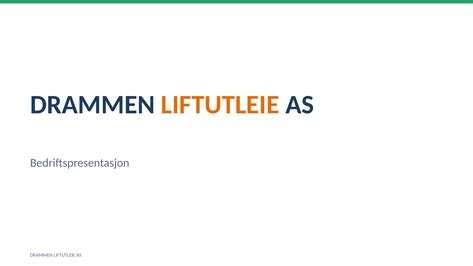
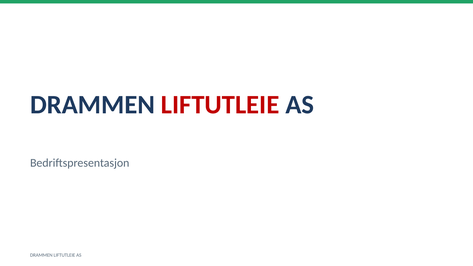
LIFTUTLEIE colour: orange -> red (220, 105)
